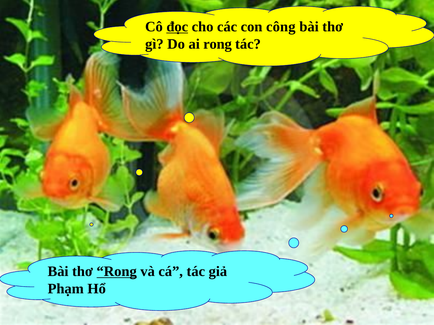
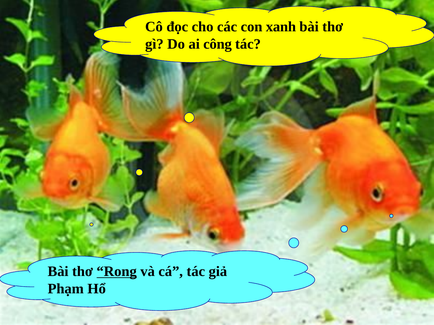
đọc underline: present -> none (177, 27)
công: công -> xanh (281, 27)
ai rong: rong -> công (218, 44)
